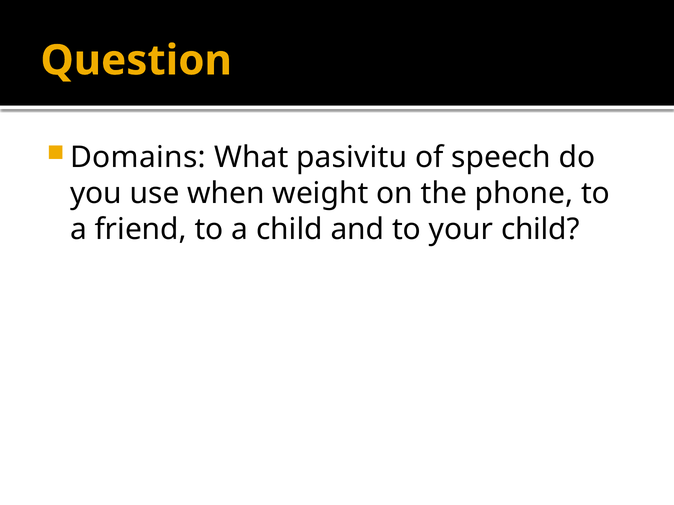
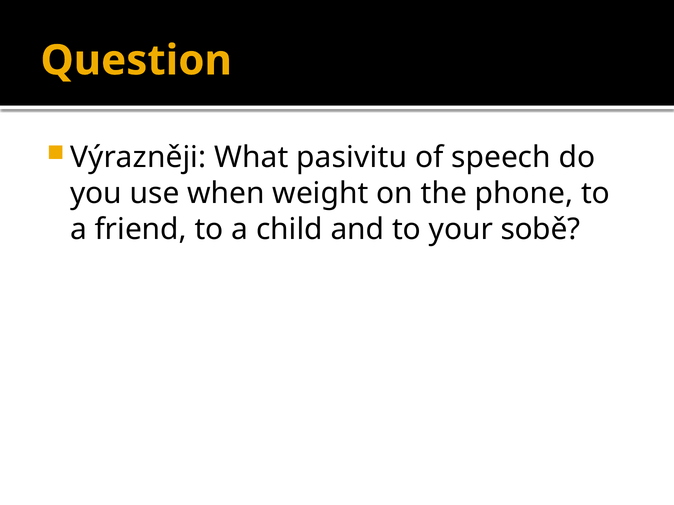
Domains: Domains -> Výrazněji (138, 158)
your child: child -> sobě (540, 230)
